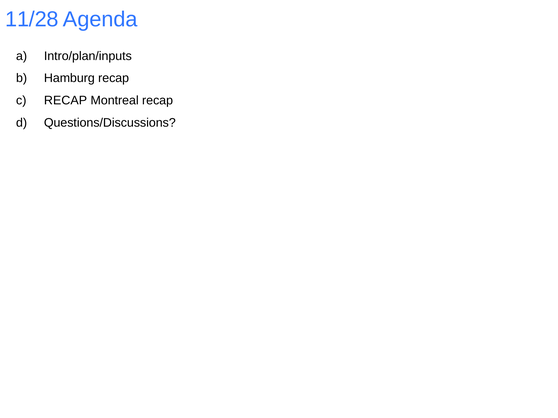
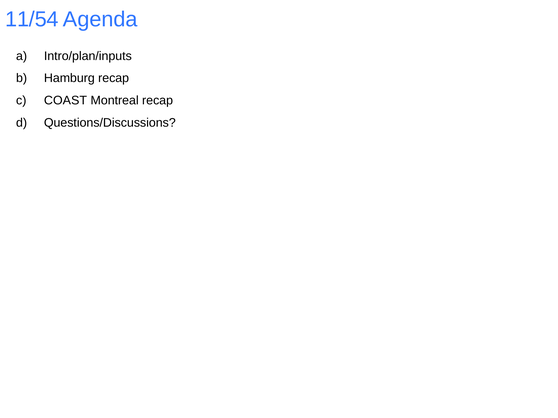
11/28: 11/28 -> 11/54 (32, 19)
RECAP: RECAP -> COAST (65, 101)
